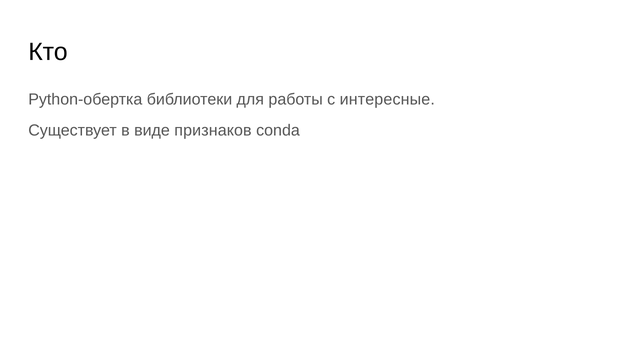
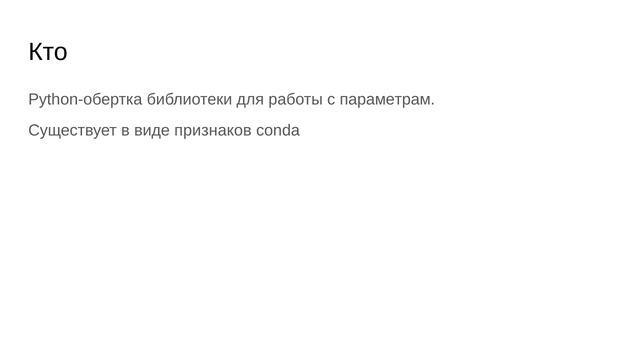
интересные: интересные -> параметрам (387, 99)
